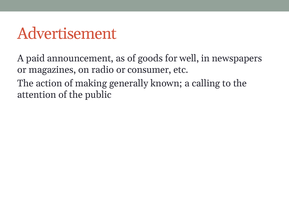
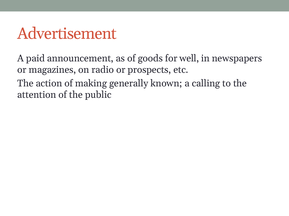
consumer: consumer -> prospects (149, 70)
